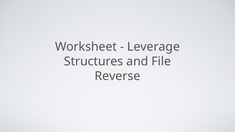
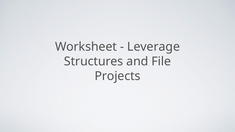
Reverse: Reverse -> Projects (118, 76)
